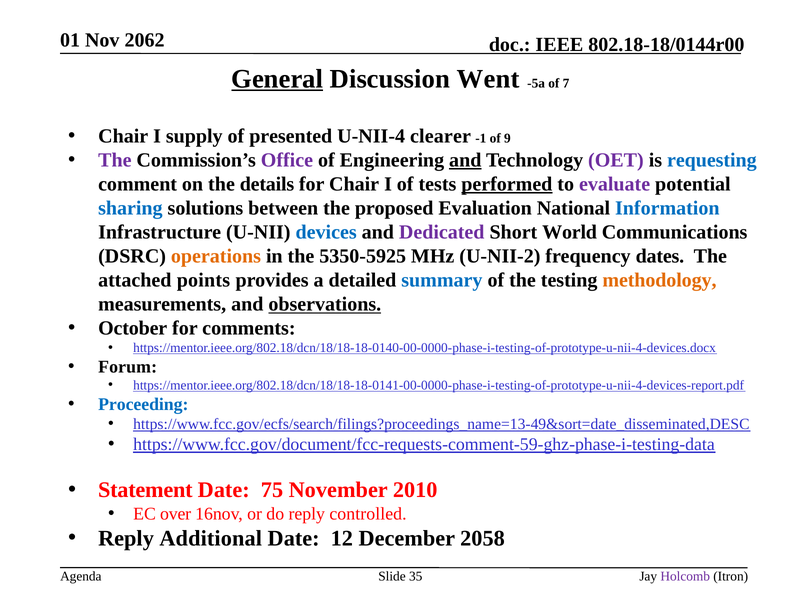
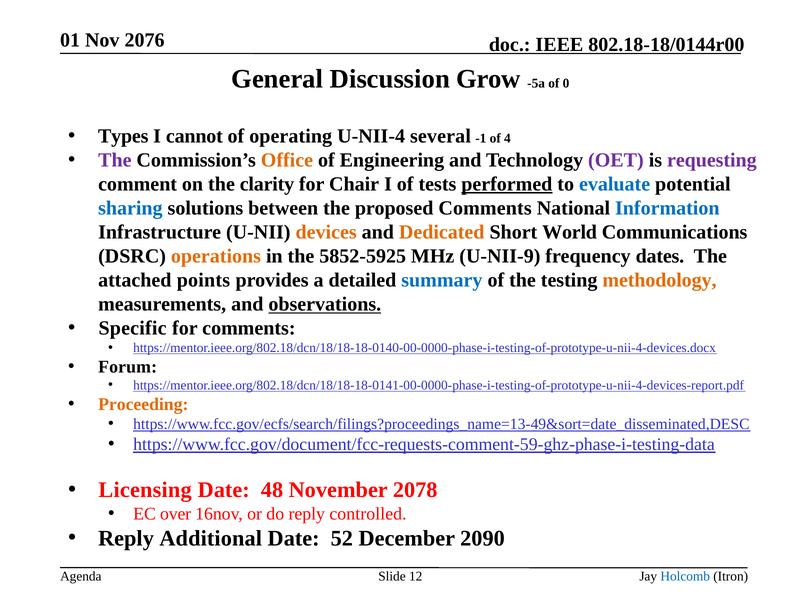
2062: 2062 -> 2076 (145, 40)
General underline: present -> none (277, 79)
Went: Went -> Grow (489, 79)
7: 7 -> 0 (566, 83)
Chair: Chair -> Types (123, 136)
supply: supply -> cannot (194, 136)
presented: presented -> operating (291, 136)
clearer: clearer -> several (440, 136)
9: 9 -> 4 (507, 138)
Office colour: purple -> orange (287, 160)
and underline: present -> none (465, 160)
requesting colour: blue -> purple (712, 160)
details: details -> clarity (267, 184)
evaluate colour: purple -> blue (615, 184)
proposed Evaluation: Evaluation -> Comments (485, 208)
devices colour: blue -> orange (326, 232)
Dedicated colour: purple -> orange (442, 232)
5350-5925: 5350-5925 -> 5852-5925 (363, 256)
U-NII-2: U-NII-2 -> U-NII-9 (500, 256)
October: October -> Specific (133, 328)
Proceeding colour: blue -> orange (143, 404)
Statement: Statement -> Licensing (145, 490)
75: 75 -> 48 (272, 490)
2010: 2010 -> 2078 (415, 490)
12: 12 -> 52 (342, 538)
2058: 2058 -> 2090 (483, 538)
35: 35 -> 12 (416, 576)
Holcomb colour: purple -> blue (685, 576)
